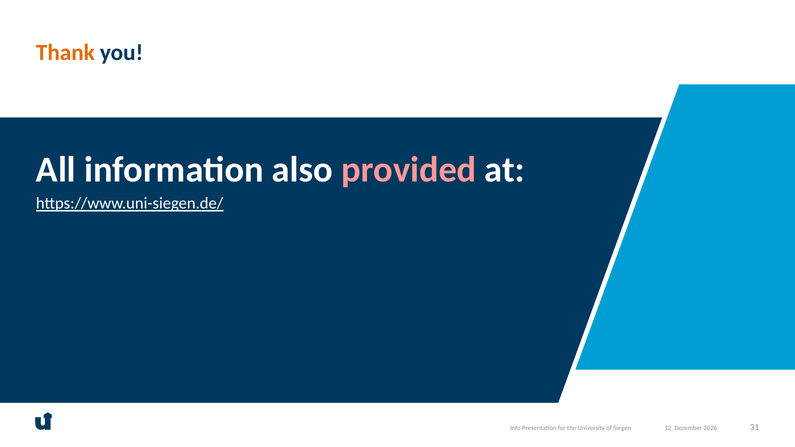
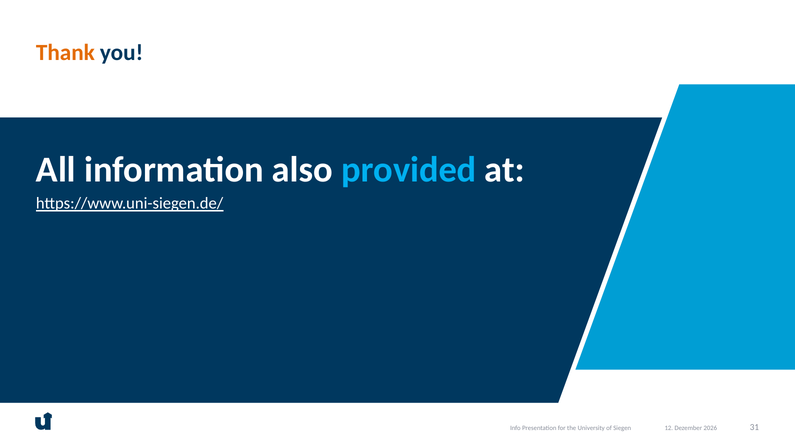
provided colour: pink -> light blue (409, 170)
